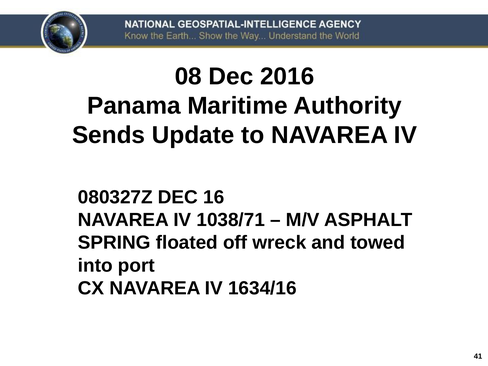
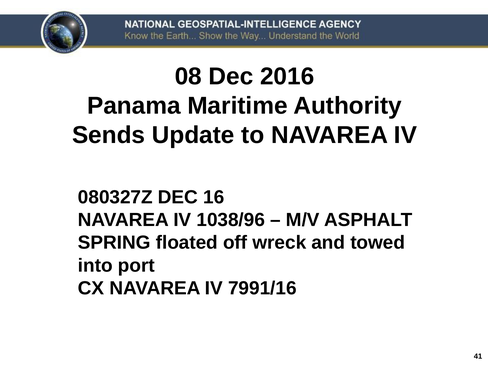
1038/71: 1038/71 -> 1038/96 (231, 220)
1634/16: 1634/16 -> 7991/16 (262, 288)
